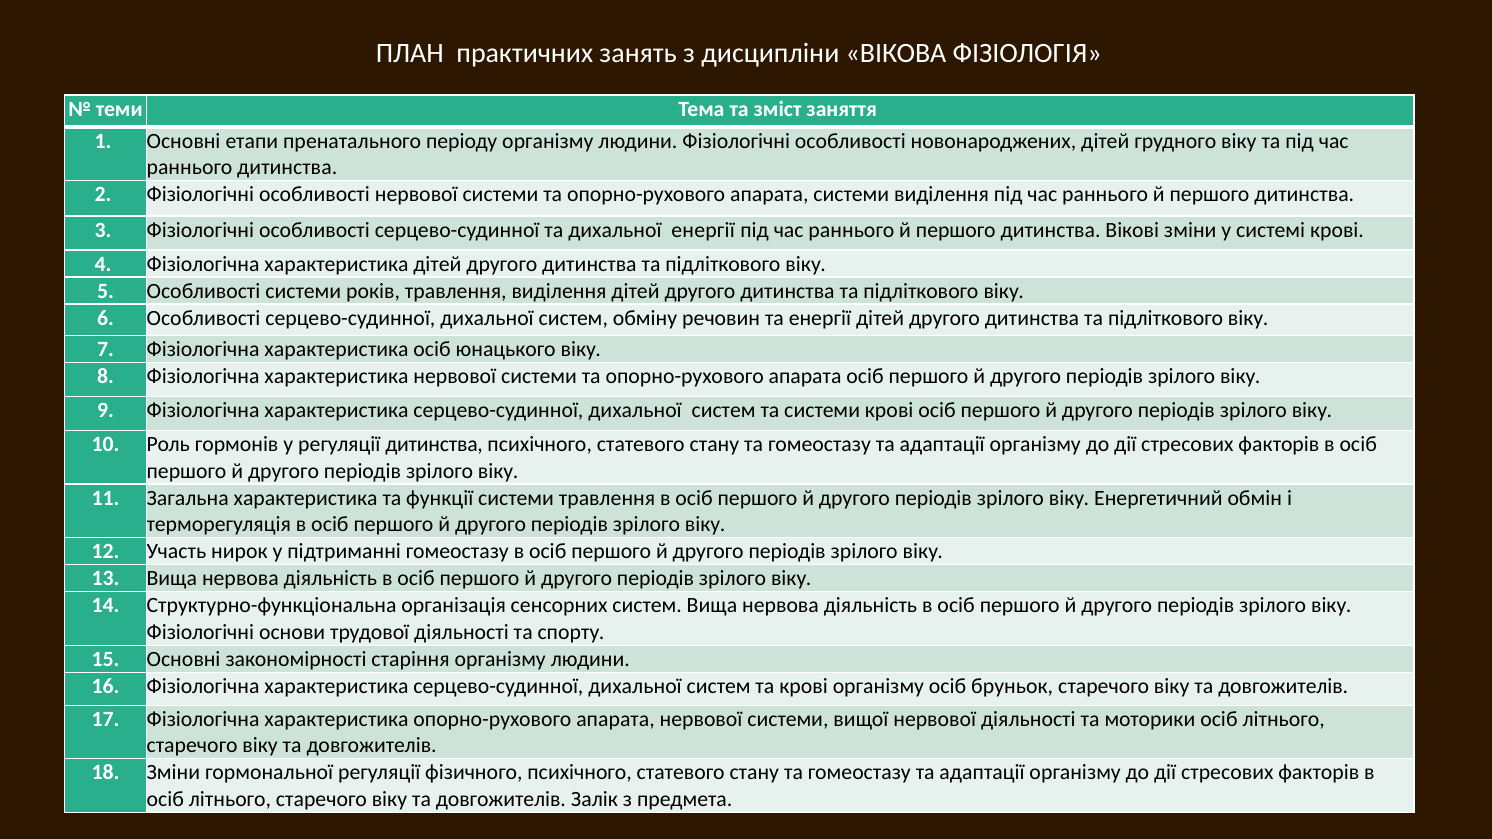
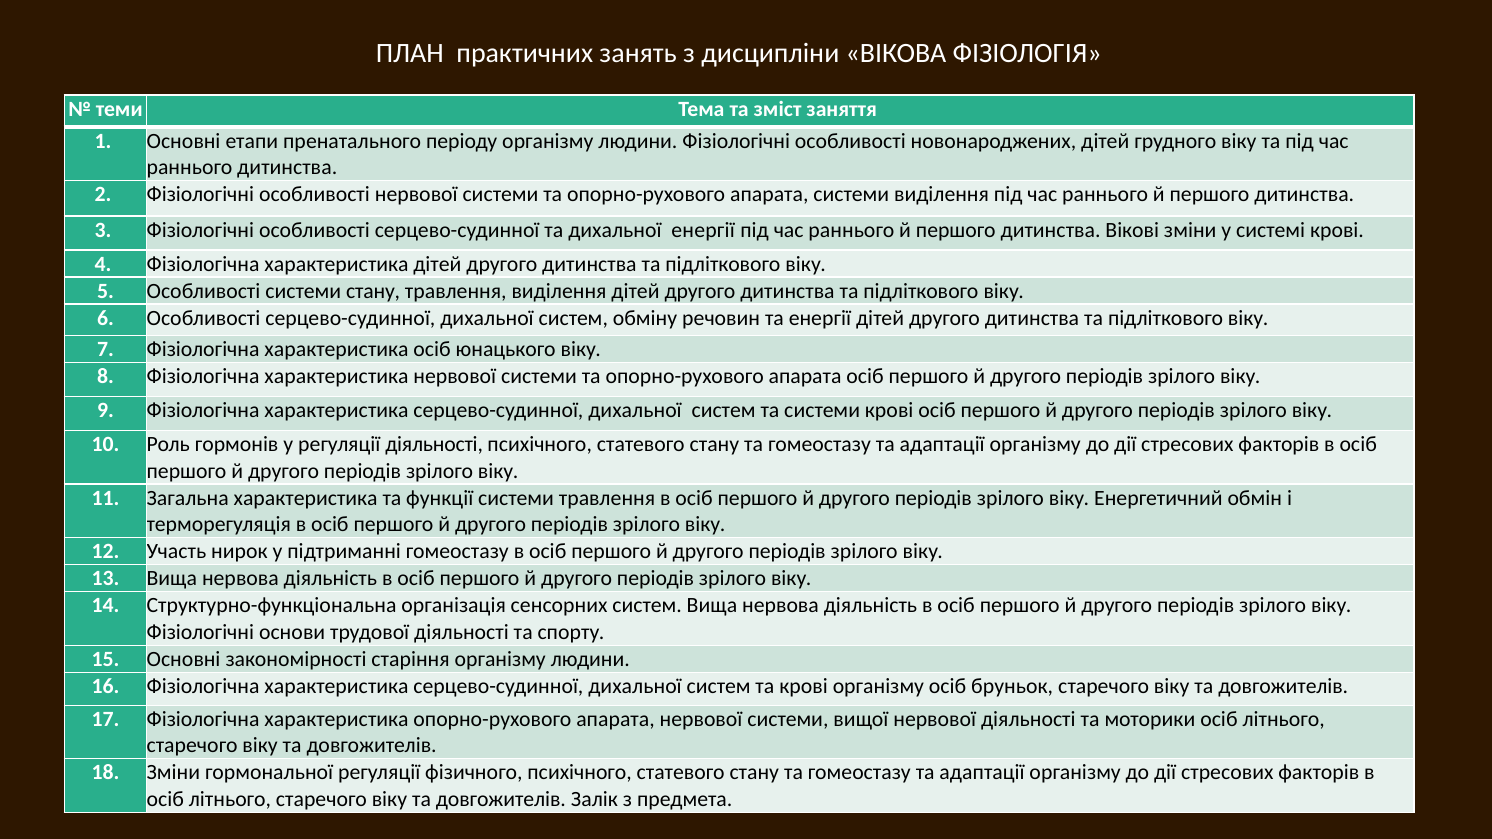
системи років: років -> стану (373, 291)
регуляції дитинства: дитинства -> діяльності (434, 445)
